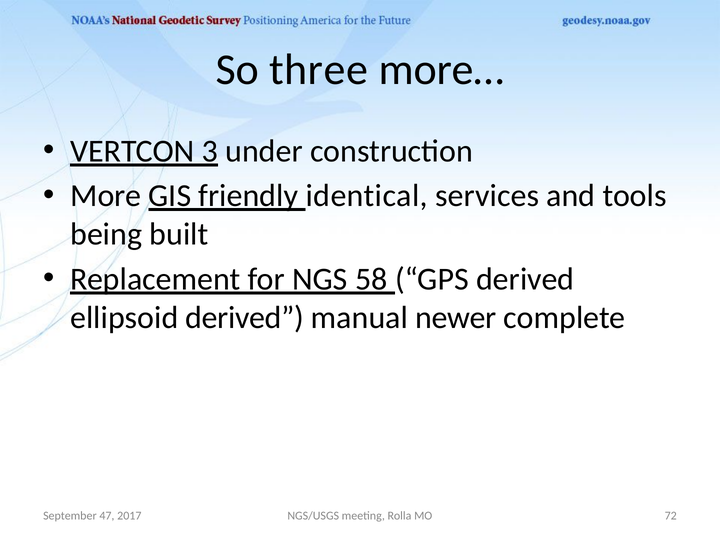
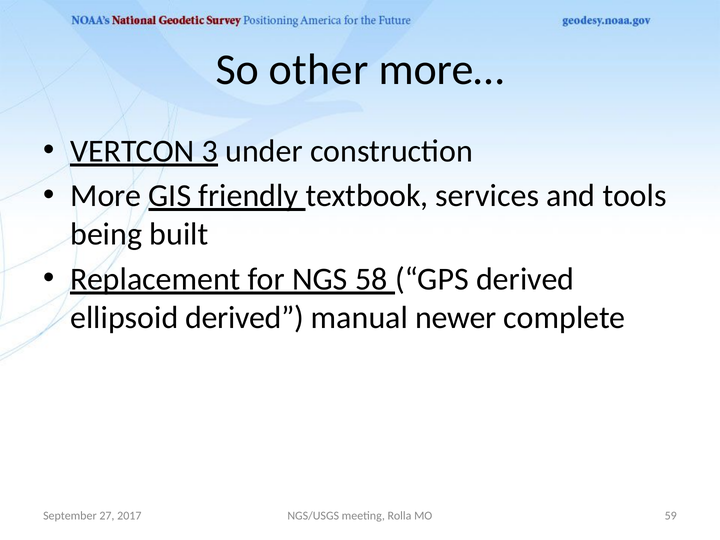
three: three -> other (319, 70)
identical: identical -> textbook (367, 196)
47: 47 -> 27 (107, 516)
72: 72 -> 59 (671, 516)
